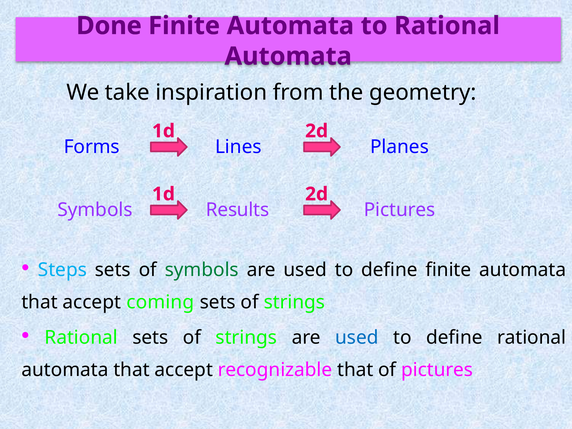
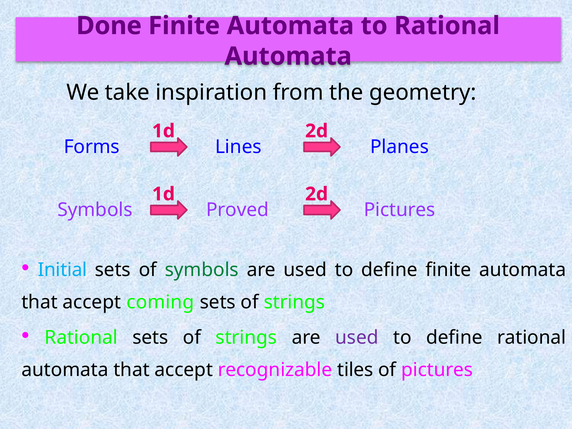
Results: Results -> Proved (237, 210)
Steps: Steps -> Initial (63, 270)
used colour: blue -> purple (357, 337)
recognizable that: that -> tiles (355, 370)
